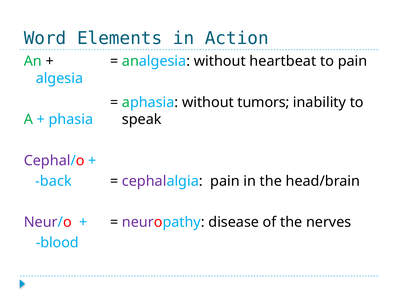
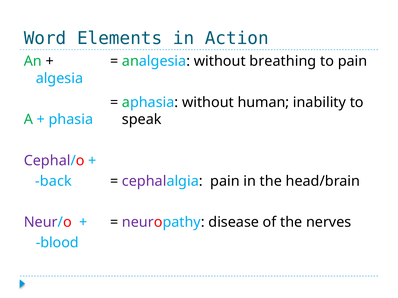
heartbeat: heartbeat -> breathing (283, 61)
tumors: tumors -> human (263, 102)
